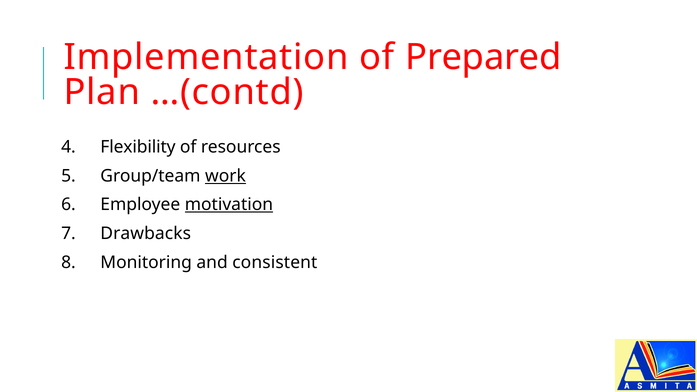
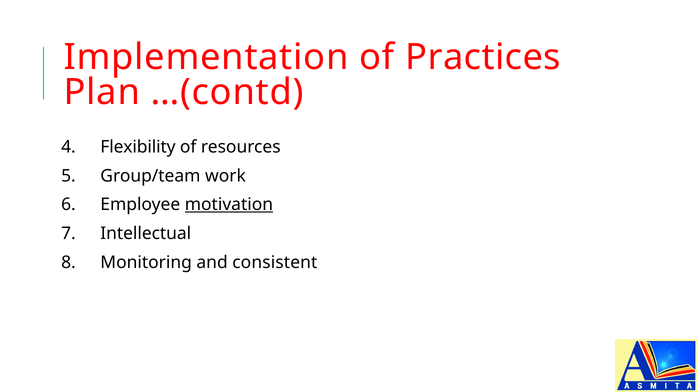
Prepared: Prepared -> Practices (483, 57)
work underline: present -> none (225, 176)
Drawbacks: Drawbacks -> Intellectual (146, 233)
